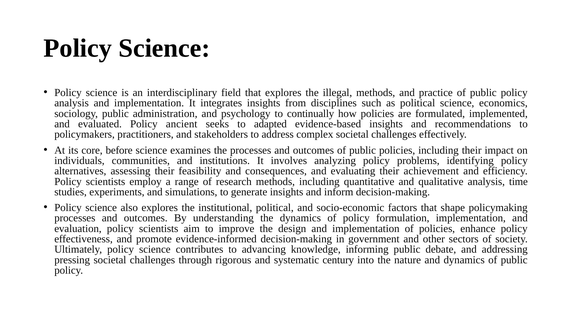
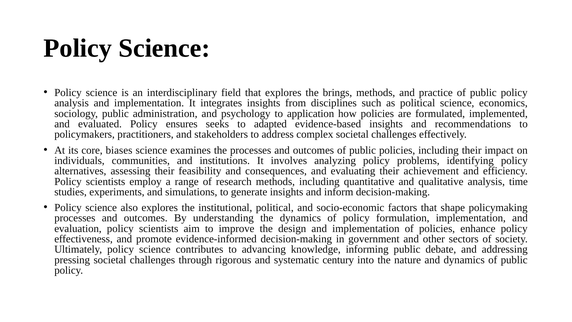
illegal: illegal -> brings (337, 93)
continually: continually -> application (311, 113)
ancient: ancient -> ensures (182, 124)
before: before -> biases (119, 150)
